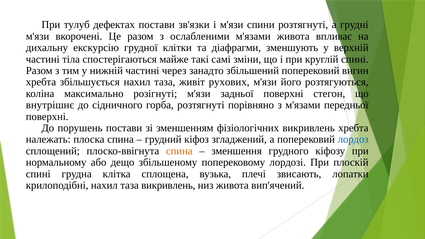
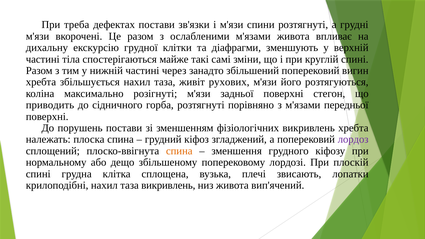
тулуб: тулуб -> треба (77, 25)
внутрішнє: внутрішнє -> приводить (50, 105)
лордоз colour: blue -> purple (353, 139)
